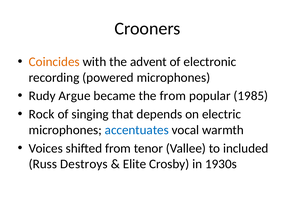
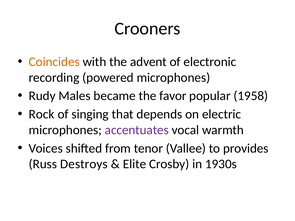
Argue: Argue -> Males (75, 96)
the from: from -> favor (173, 96)
1985: 1985 -> 1958 (251, 96)
accentuates colour: blue -> purple (137, 130)
included: included -> provides (246, 148)
